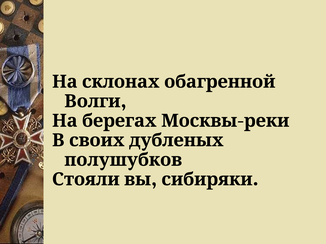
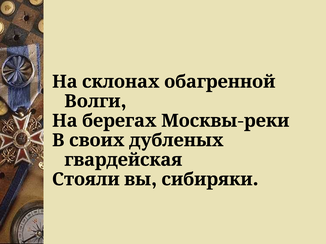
полушубков: полушубков -> гвардейская (123, 160)
